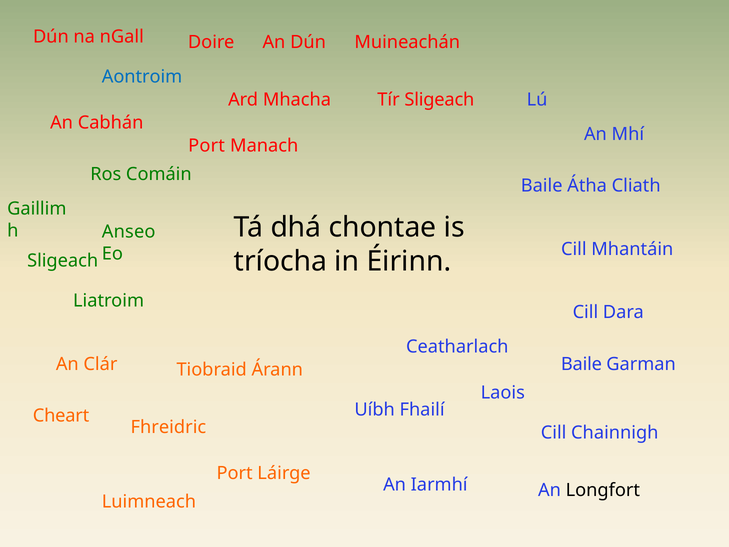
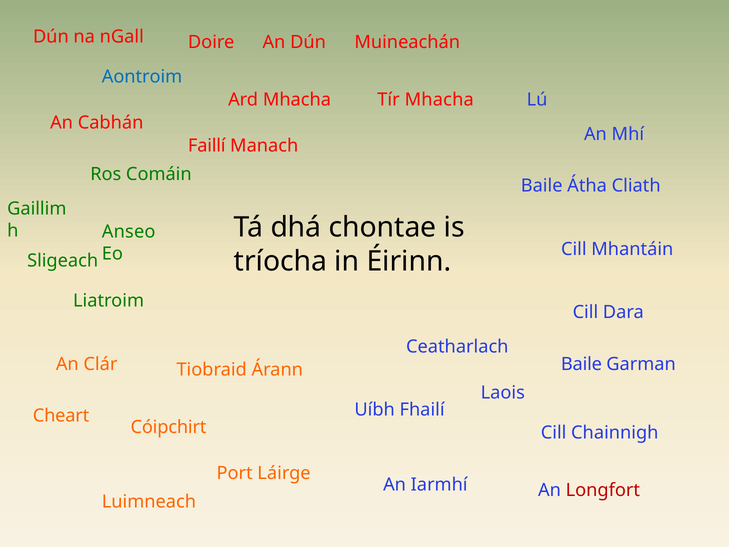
Tír Sligeach: Sligeach -> Mhacha (439, 100)
Port: Port -> Faillí (207, 146)
Fhreidric: Fhreidric -> Cóipchirt (168, 427)
Longfort colour: black -> red (603, 490)
